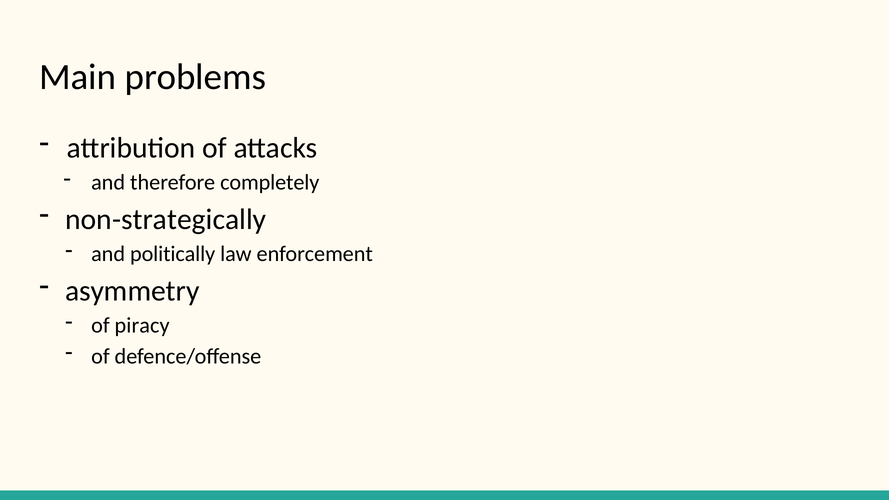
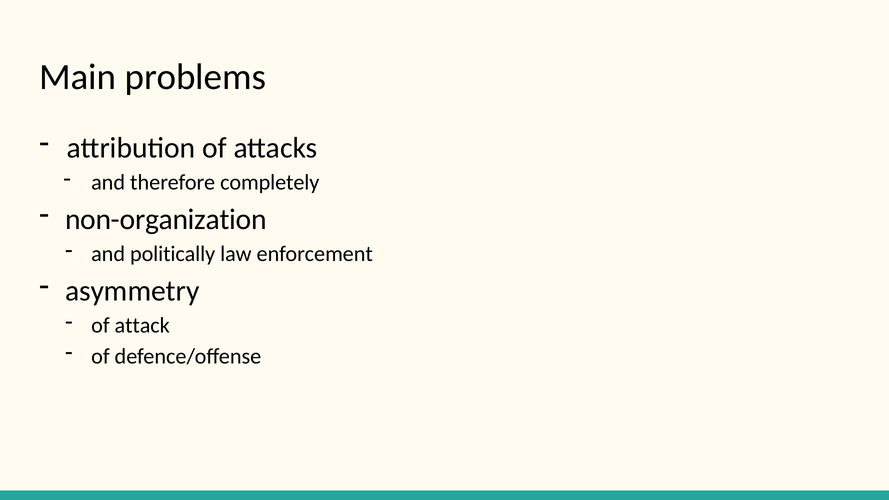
non-strategically: non-strategically -> non-organization (166, 220)
piracy: piracy -> attack (142, 326)
